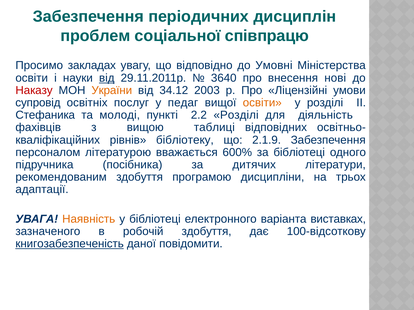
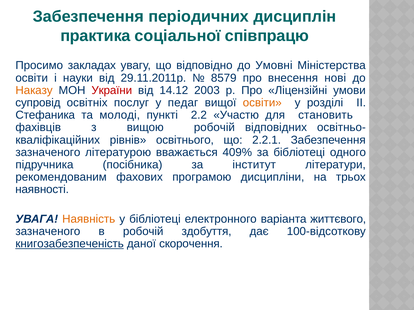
проблем: проблем -> практика (95, 36)
від underline: present -> none (107, 78)
3640: 3640 -> 8579 (224, 78)
Наказу colour: red -> orange (34, 90)
України colour: orange -> red (112, 90)
34.12: 34.12 -> 14.12 (174, 90)
2.2 Розділі: Розділі -> Участю (236, 115)
діяльність: діяльність -> становить (326, 115)
вищою таблиці: таблиці -> робочій (214, 128)
бібліотеку: бібліотеку -> освітнього (185, 140)
2.1.9: 2.1.9 -> 2.2.1 (267, 140)
персоналом: персоналом -> зазначеного (48, 153)
600%: 600% -> 409% (237, 153)
дитячих: дитячих -> інститут (254, 165)
рекомендованим здобуття: здобуття -> фахових (140, 177)
адаптації: адаптації -> наявності (42, 190)
виставках: виставках -> життєвого (338, 219)
повідомити: повідомити -> скорочення (191, 244)
